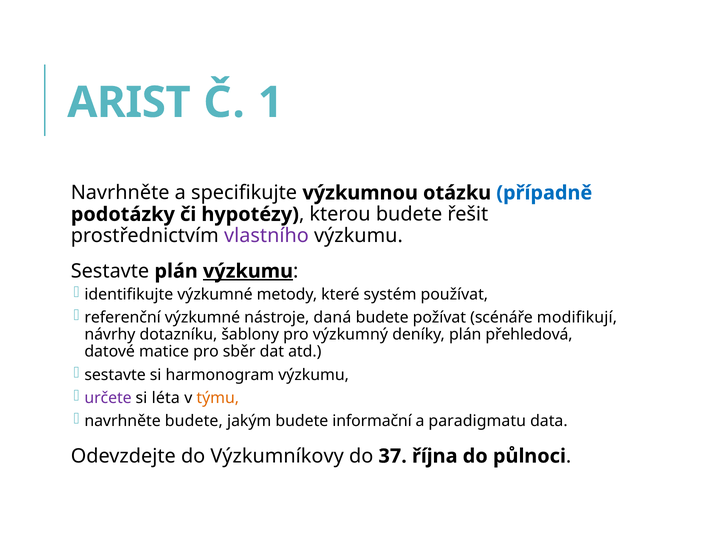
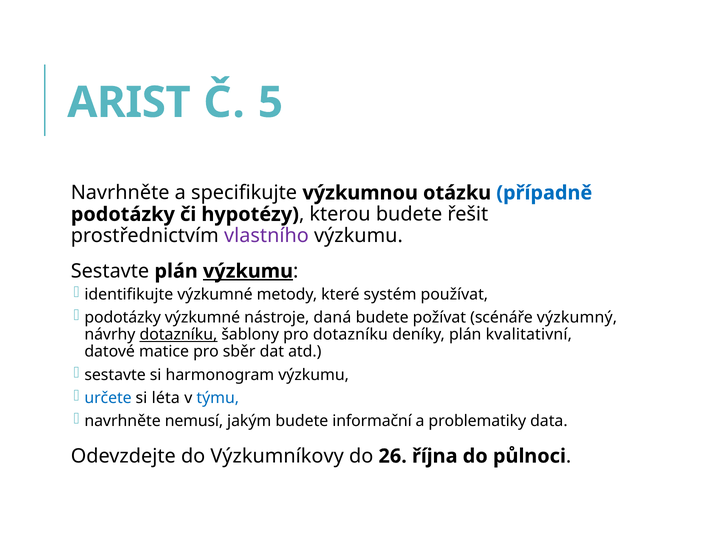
1: 1 -> 5 (270, 103)
referenční: referenční -> podotázky (123, 318)
modifikují: modifikují -> výzkumný (577, 318)
dotazníku underline: none -> present (178, 335)
pro výzkumný: výzkumný -> dotazníku (350, 335)
přehledová: přehledová -> kvalitativní (529, 335)
určete colour: purple -> blue (108, 398)
týmu colour: orange -> blue (218, 398)
navrhněte budete: budete -> nemusí (194, 421)
paradigmatu: paradigmatu -> problematiky (477, 421)
37: 37 -> 26 (393, 456)
